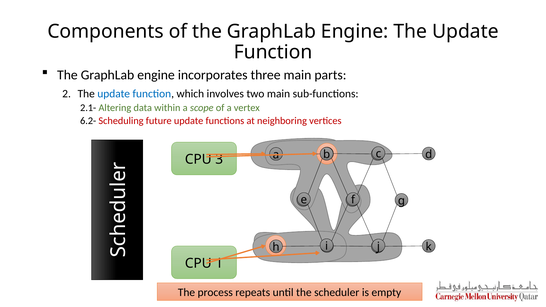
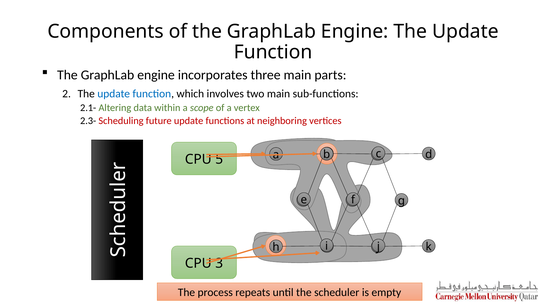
6.2-: 6.2- -> 2.3- (88, 121)
3: 3 -> 5 (219, 160)
1: 1 -> 3 (219, 263)
